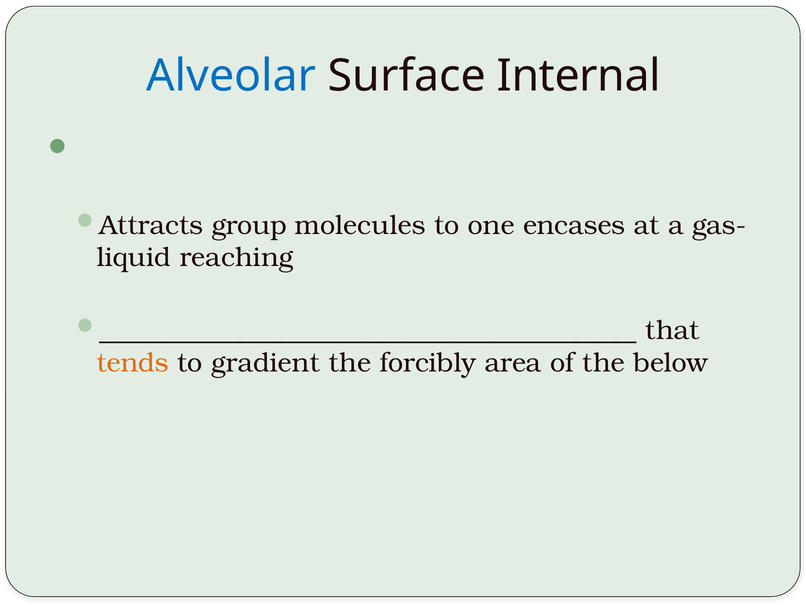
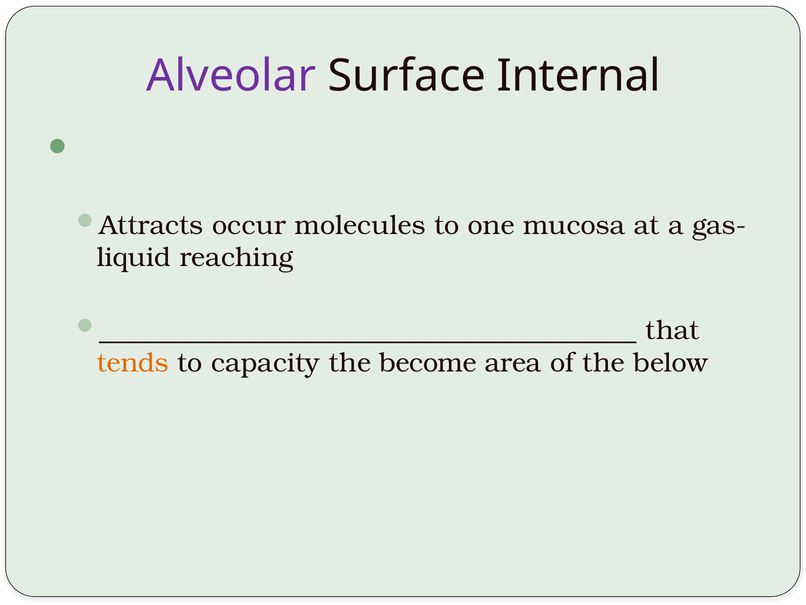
Alveolar colour: blue -> purple (231, 76)
group: group -> occur (249, 225)
encases: encases -> mucosa (574, 225)
gradient: gradient -> capacity (266, 362)
forcibly: forcibly -> become (428, 362)
